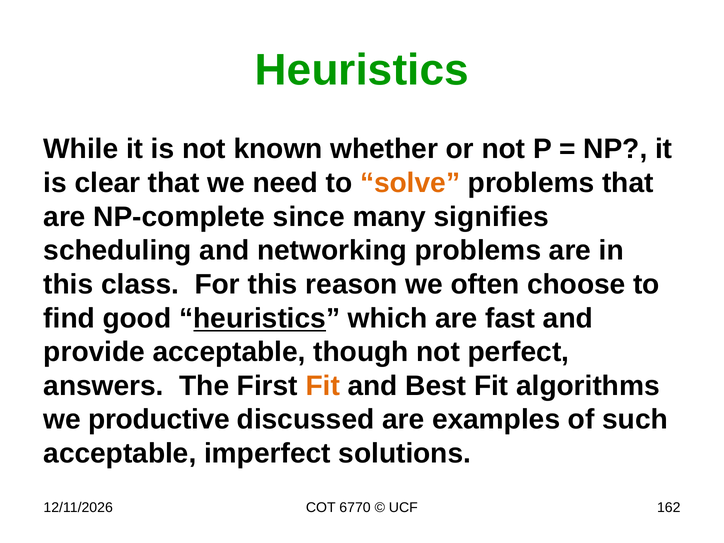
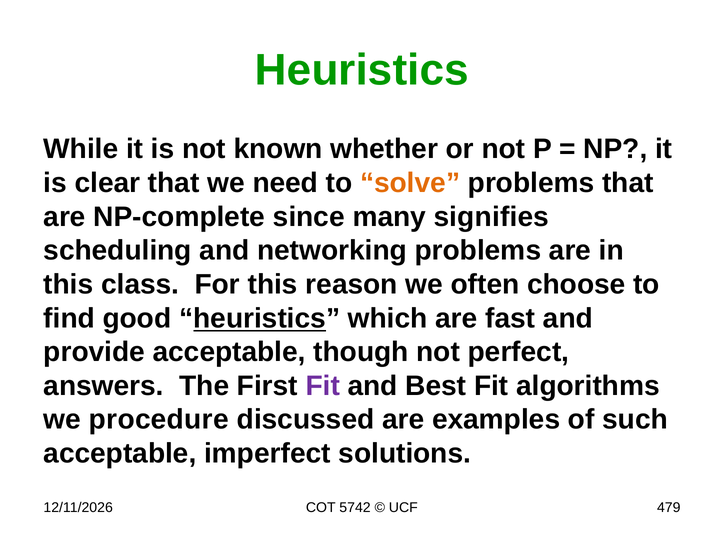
Fit colour: orange -> purple (323, 386)
productive: productive -> procedure (159, 420)
6770: 6770 -> 5742 (355, 508)
162: 162 -> 479 (669, 508)
